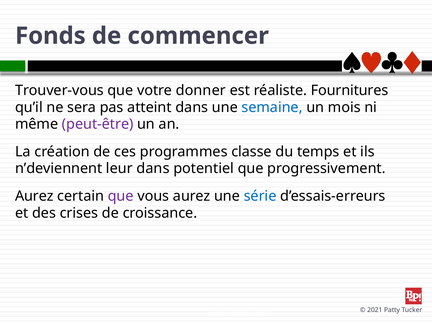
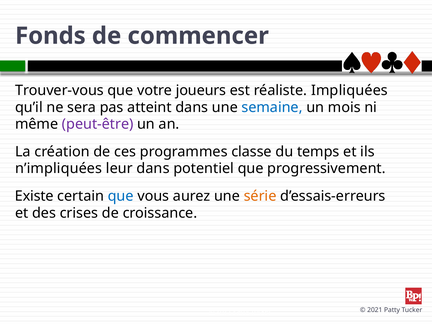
donner: donner -> joueurs (201, 91)
Fournitures: Fournitures -> Impliquées (349, 91)
n’deviennent: n’deviennent -> n’impliquées (59, 169)
Aurez: Aurez -> Existe (34, 196)
que colour: purple -> blue (121, 196)
série colour: blue -> orange (260, 196)
